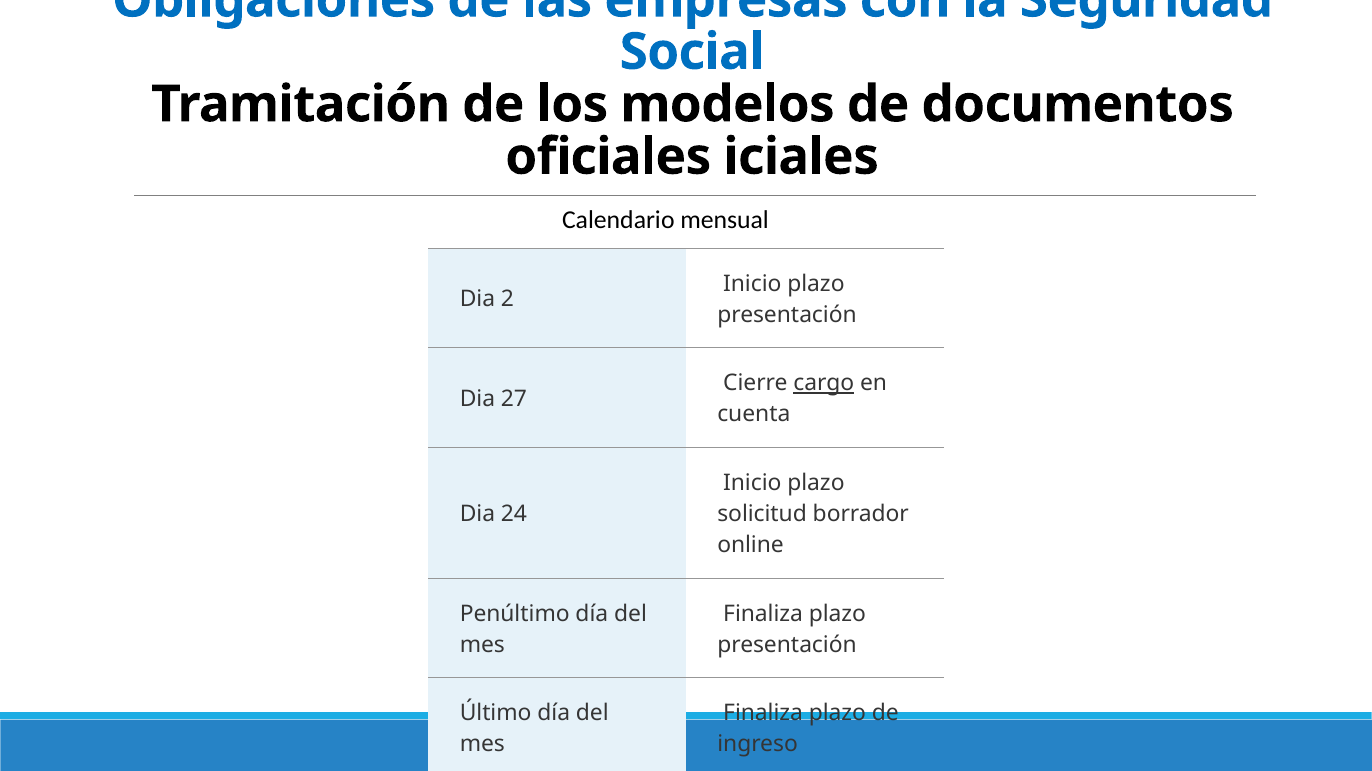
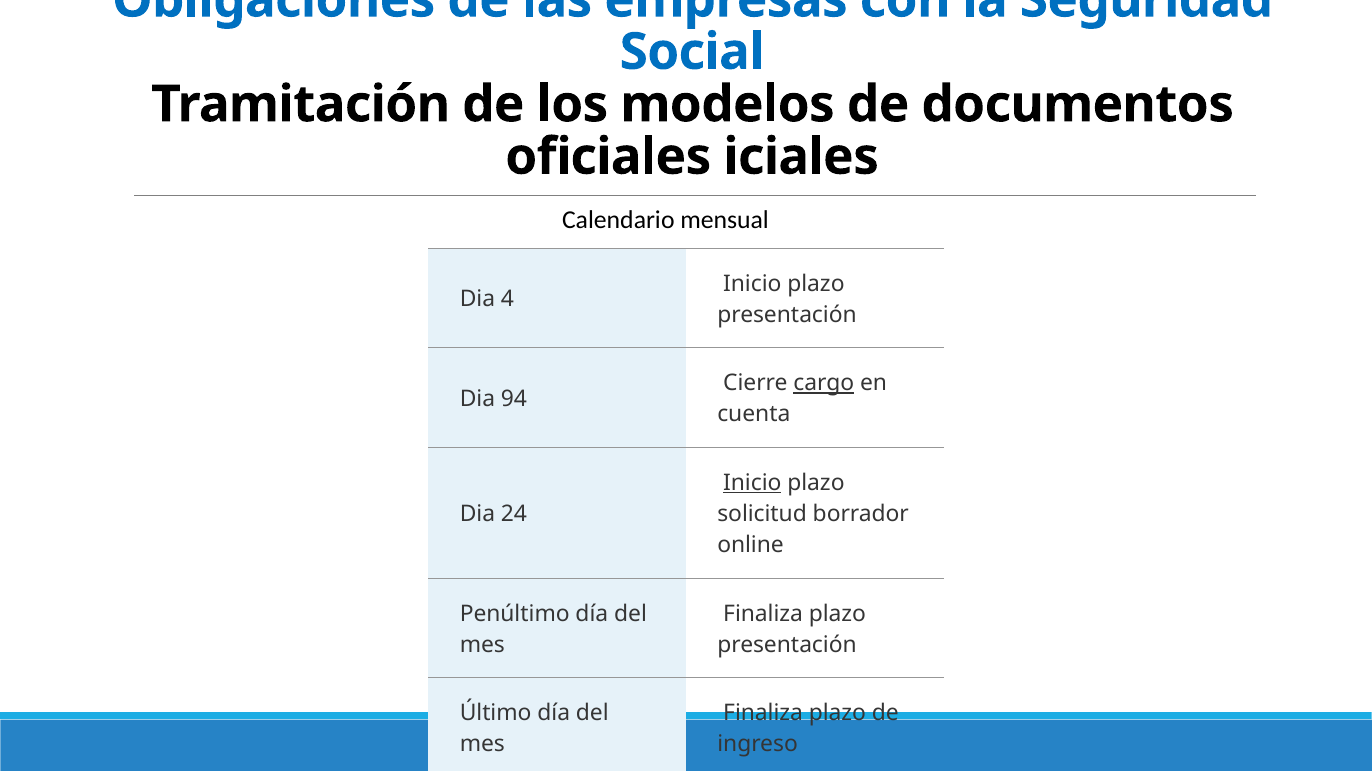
2: 2 -> 4 (507, 299)
27: 27 -> 94 (514, 399)
Inicio underline: none -> present (752, 483)
